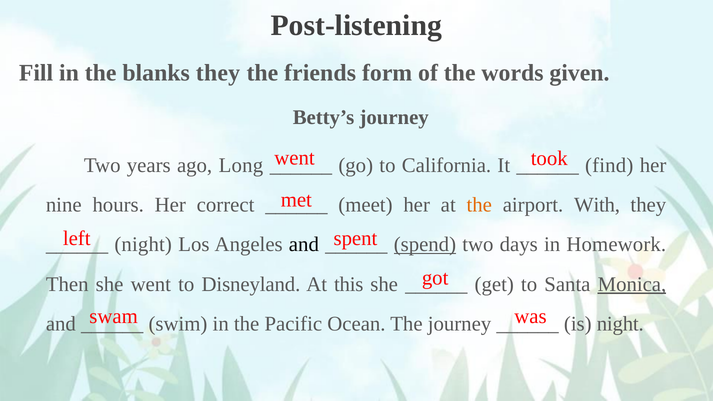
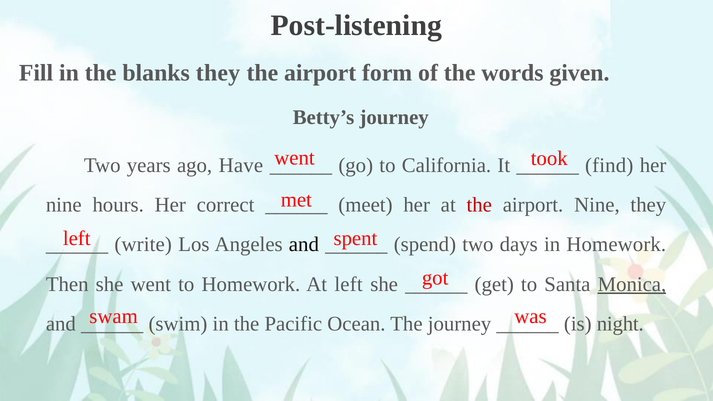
friends: friends -> airport (320, 73)
Long: Long -> Have (241, 165)
the colour: orange -> red (479, 205)
airport With: With -> Nine (597, 205)
night: night -> write (143, 245)
spend underline: present -> none (425, 245)
to Disneyland: Disneyland -> Homework (251, 284)
At this: this -> left (349, 284)
